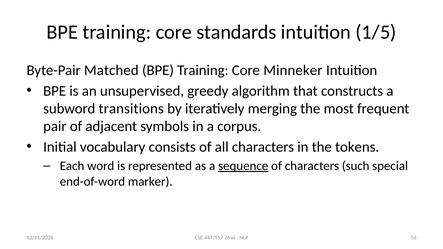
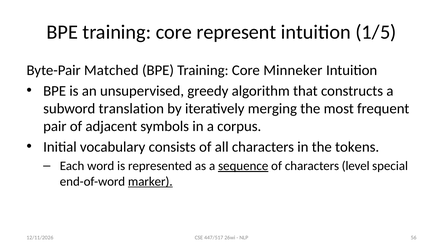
standards: standards -> represent (236, 32)
transitions: transitions -> translation (131, 109)
such: such -> level (356, 166)
marker underline: none -> present (150, 182)
